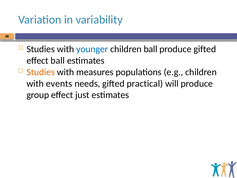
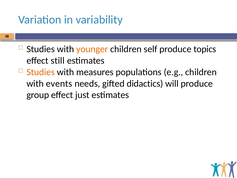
younger colour: blue -> orange (92, 49)
children ball: ball -> self (151, 49)
produce gifted: gifted -> topics (205, 49)
effect ball: ball -> still (58, 60)
practical: practical -> didactics (145, 83)
